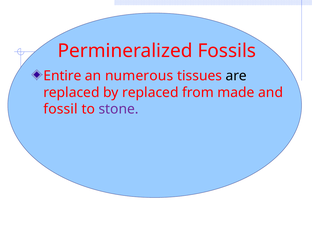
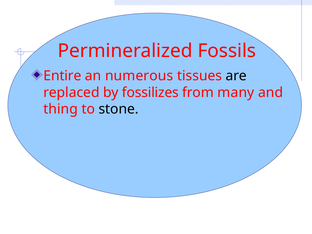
by replaced: replaced -> fossilizes (150, 92)
made: made -> many (236, 92)
fossil: fossil -> thing (61, 109)
stone colour: purple -> black (119, 109)
